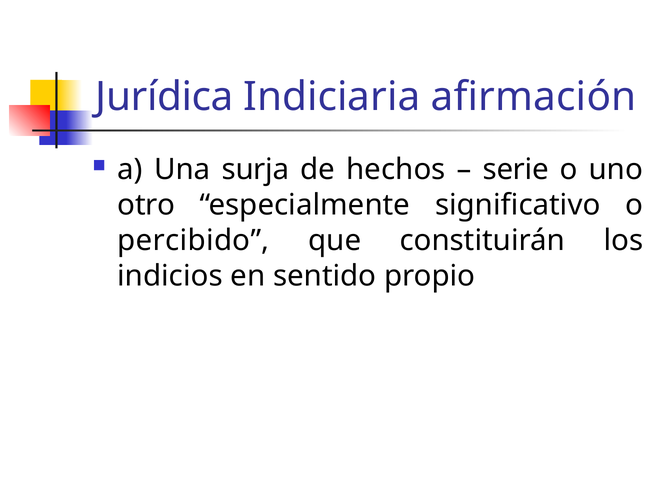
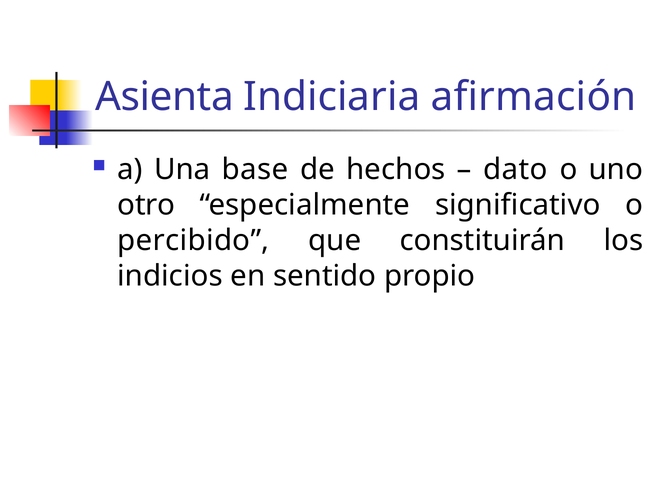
Jurídica: Jurídica -> Asienta (165, 97)
surja: surja -> base (255, 170)
serie: serie -> dato (515, 170)
